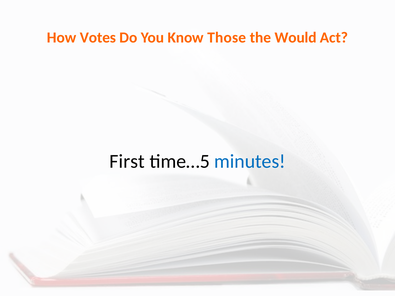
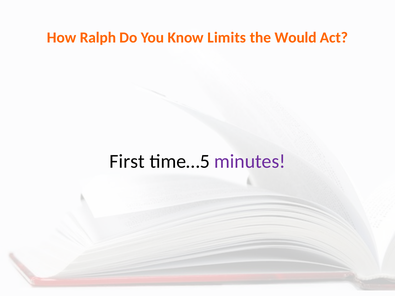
Votes: Votes -> Ralph (98, 38)
Those: Those -> Limits (227, 38)
minutes colour: blue -> purple (250, 162)
